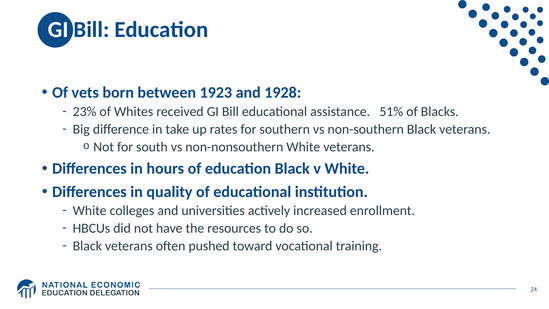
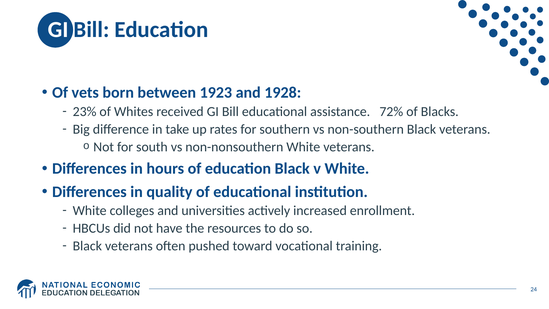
51%: 51% -> 72% (391, 111)
